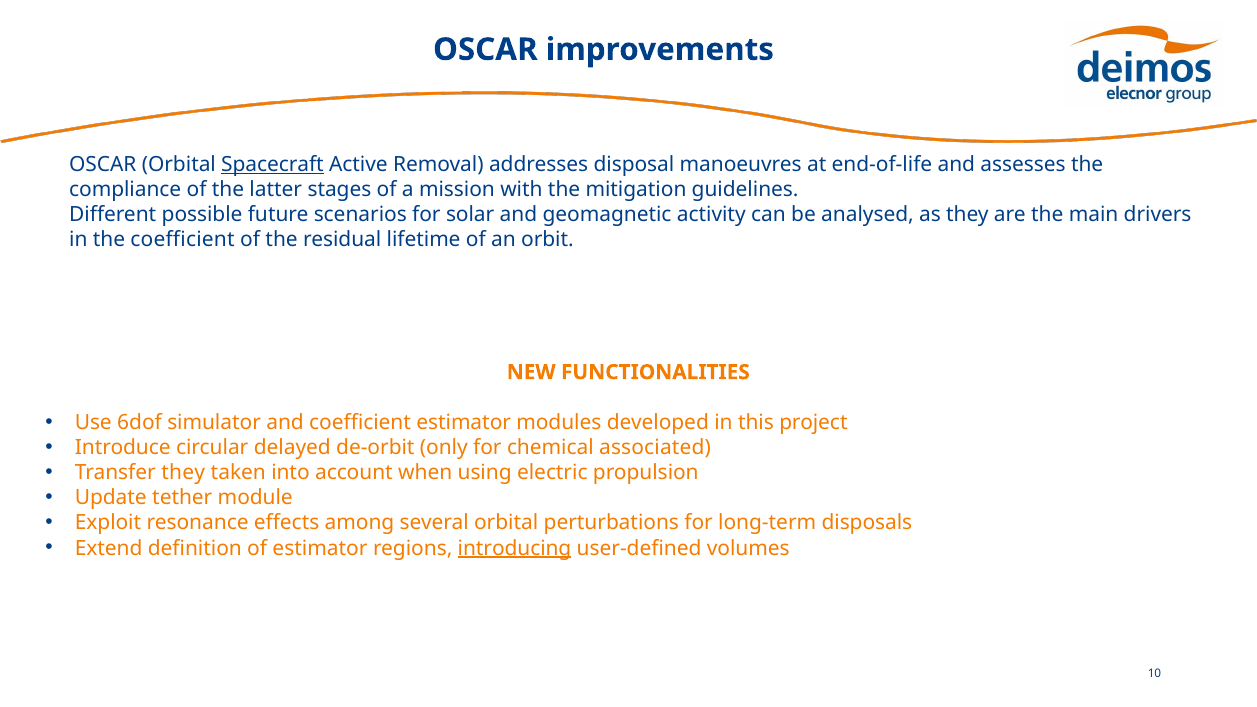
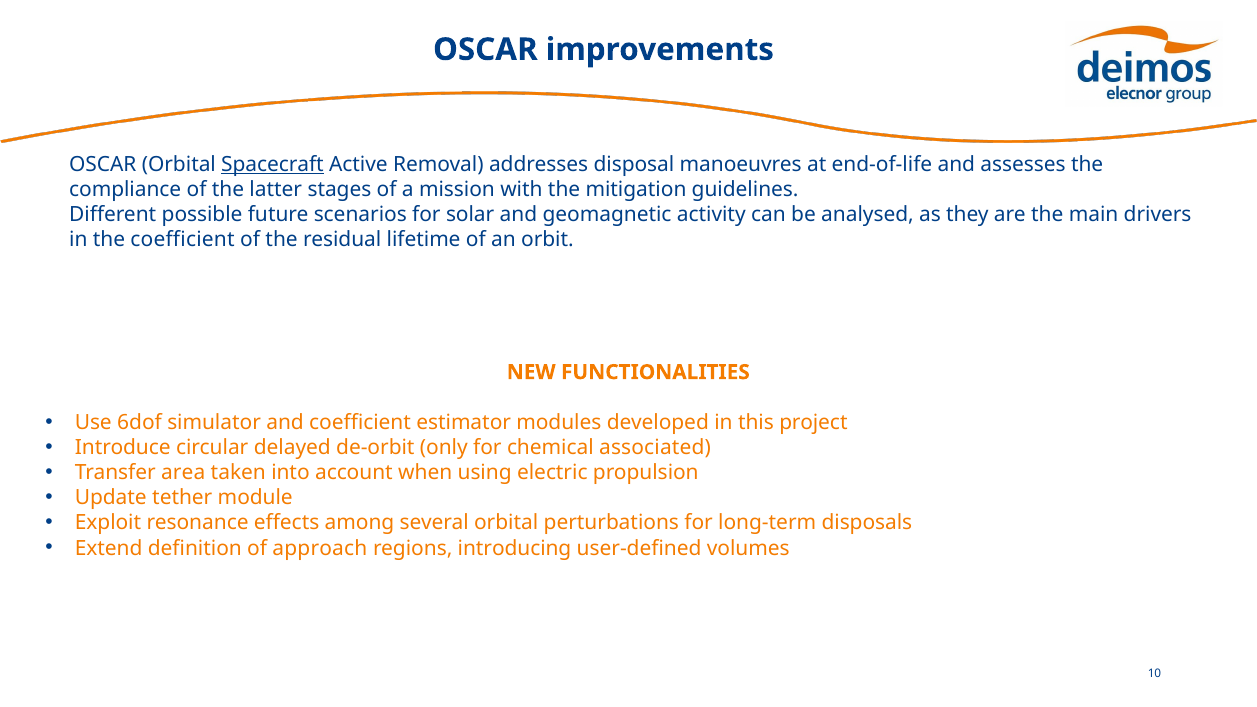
Transfer they: they -> area (183, 473)
of estimator: estimator -> approach (320, 548)
introducing underline: present -> none (515, 548)
